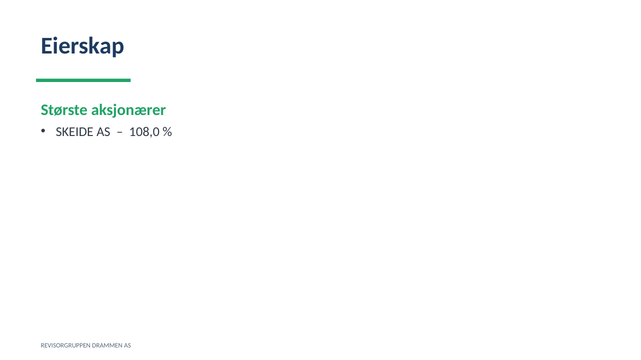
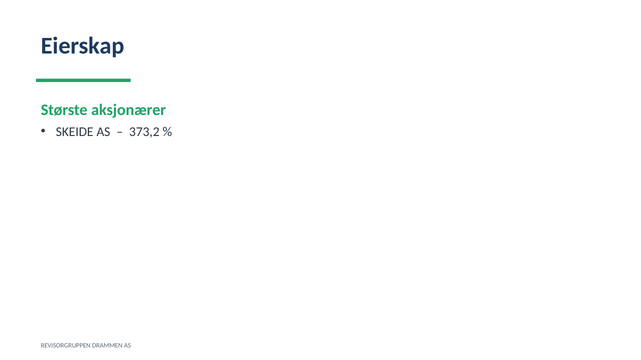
108,0: 108,0 -> 373,2 (144, 132)
